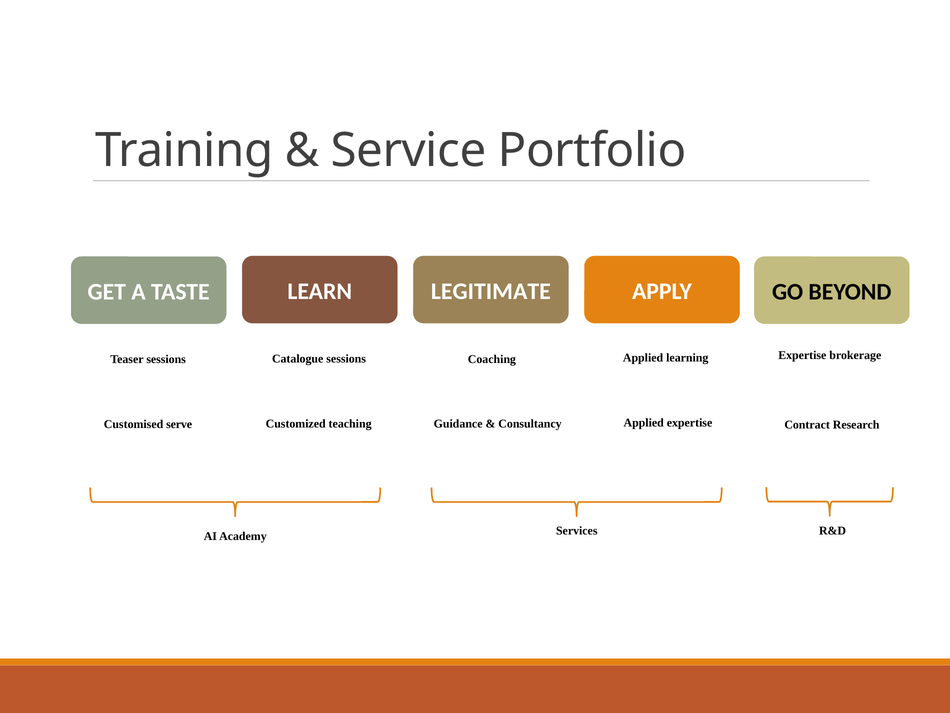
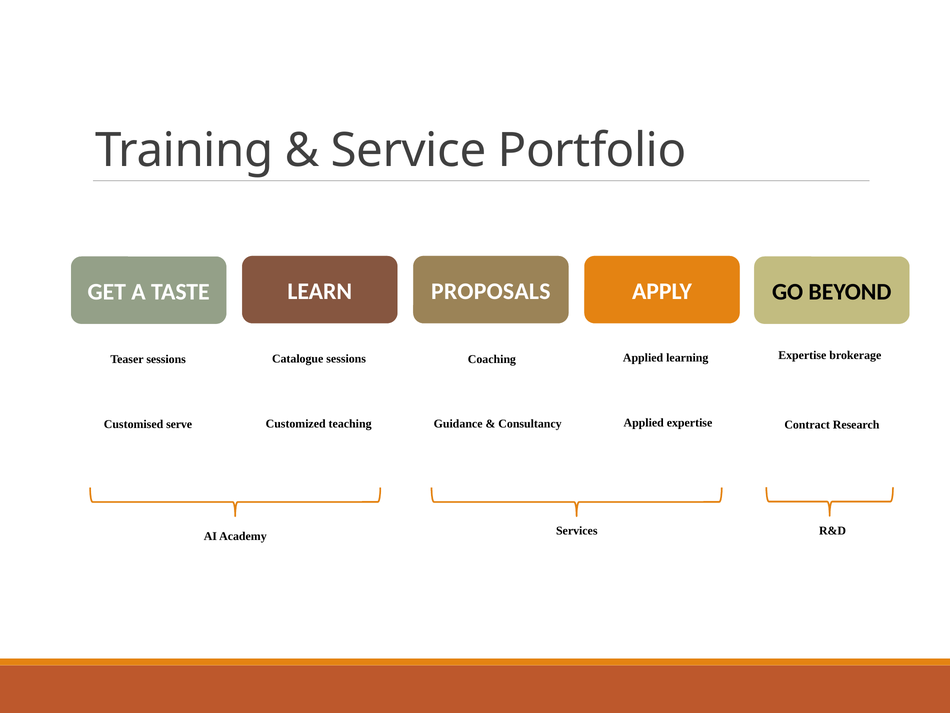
LEGITIMATE: LEGITIMATE -> PROPOSALS (491, 291)
